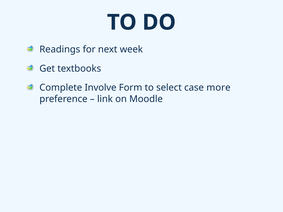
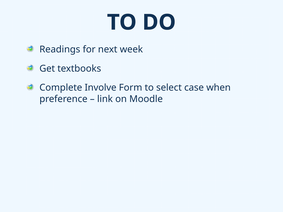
more: more -> when (219, 88)
